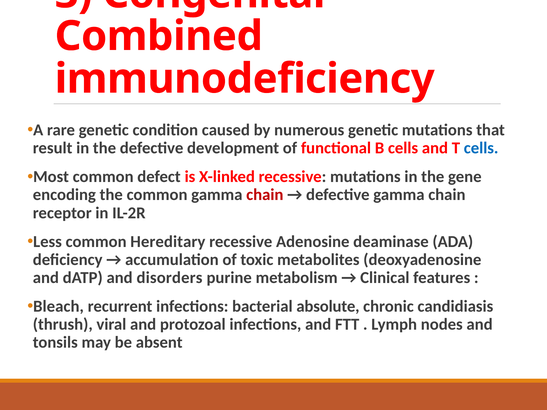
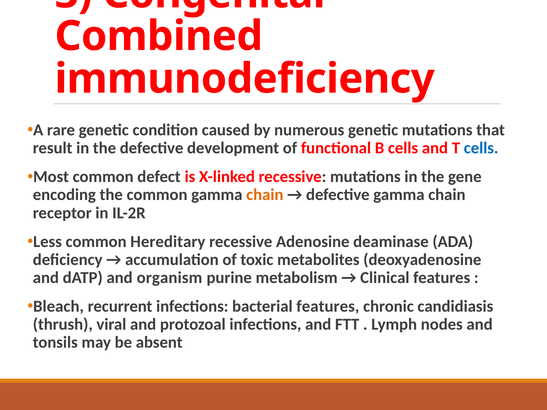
chain colour: red -> orange (265, 195)
disorders: disorders -> organism (169, 278)
bacterial absolute: absolute -> features (328, 306)
